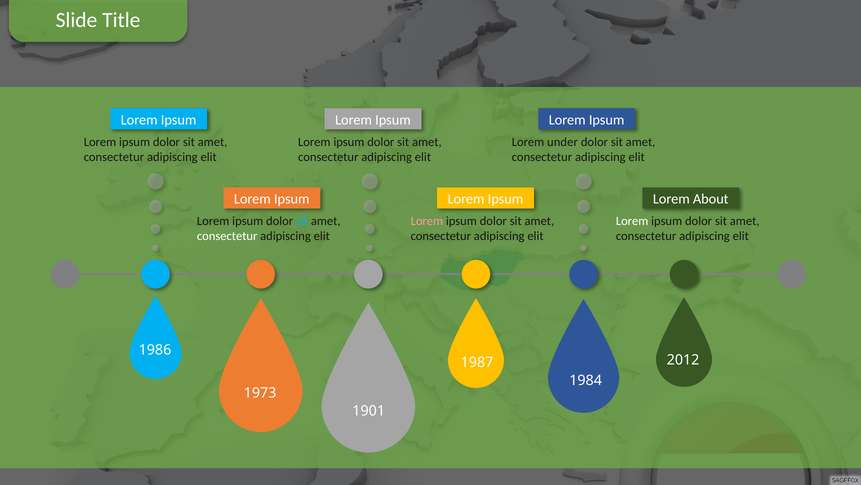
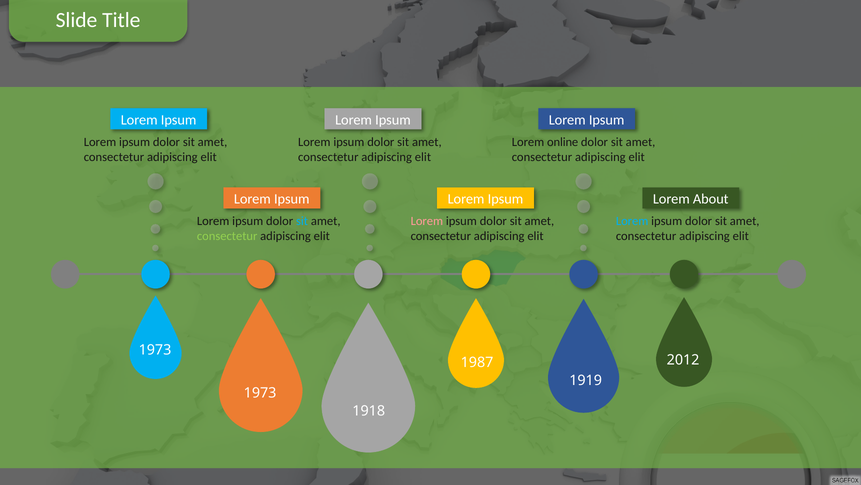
under: under -> online (563, 142)
Lorem colour: white -> light blue (632, 221)
consectetur colour: white -> light green (227, 236)
1986: 1986 -> 1973 (155, 349)
1984: 1984 -> 1919 (586, 380)
1901: 1901 -> 1918 (369, 410)
